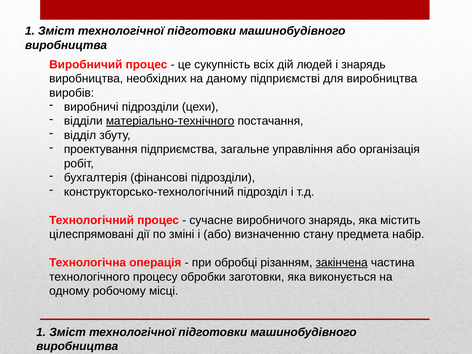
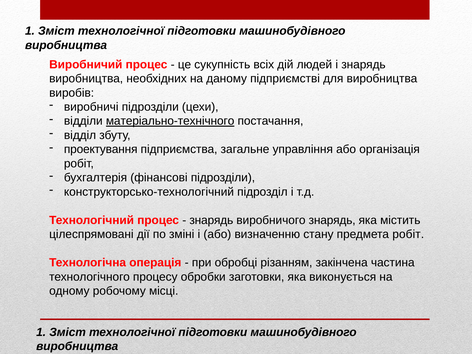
сучасне: сучасне -> знарядь (211, 220)
предмета набір: набір -> робіт (408, 234)
закінчена underline: present -> none (342, 263)
